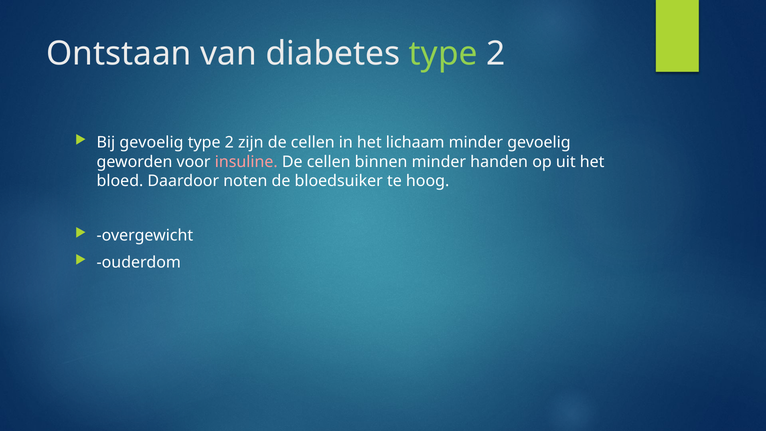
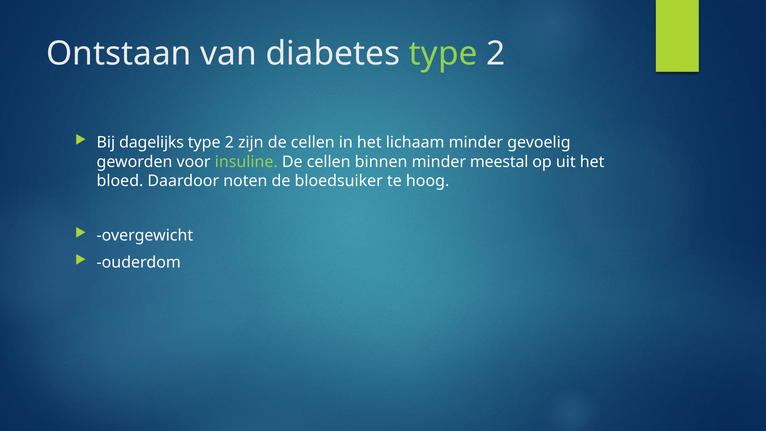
Bij gevoelig: gevoelig -> dagelijks (152, 143)
insuline colour: pink -> light green (246, 162)
handen: handen -> meestal (499, 162)
